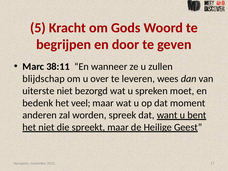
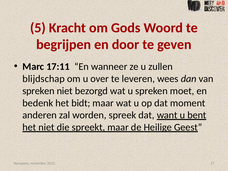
38:11: 38:11 -> 17:11 (58, 67)
uiterste: uiterste -> spreken (38, 91)
veel: veel -> bidt (81, 103)
